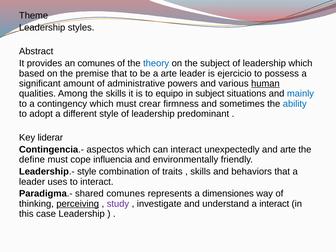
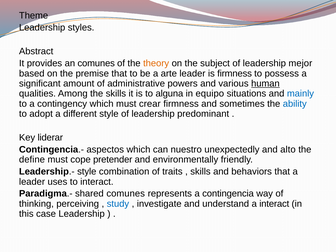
theory colour: blue -> orange (156, 63)
leadership which: which -> mejor (300, 63)
is ejercicio: ejercicio -> firmness (235, 73)
equipo: equipo -> alguna (169, 94)
in subject: subject -> equipo (210, 94)
can interact: interact -> nuestro (186, 150)
and arte: arte -> alto (288, 150)
influencia: influencia -> pretender (113, 160)
dimensiones: dimensiones -> contingencia (228, 194)
perceiving underline: present -> none (78, 204)
study colour: purple -> blue (118, 204)
